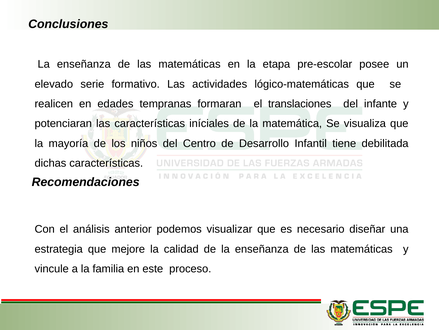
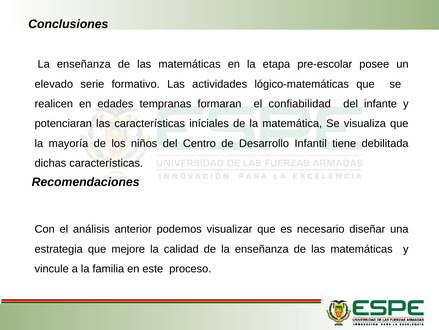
translaciones: translaciones -> confiabilidad (300, 104)
